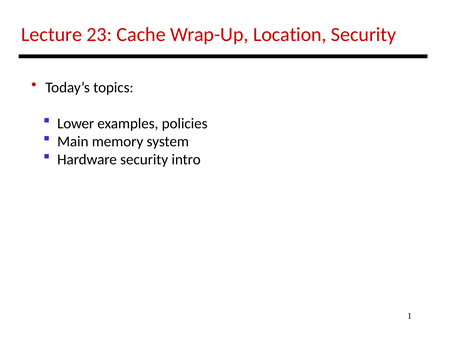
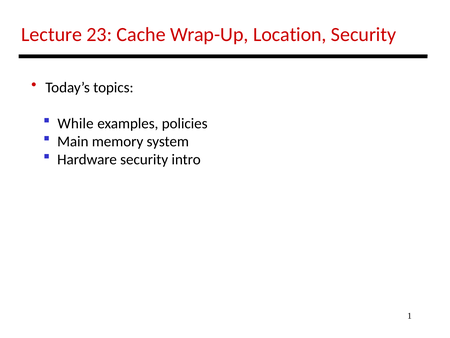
Lower: Lower -> While (76, 123)
